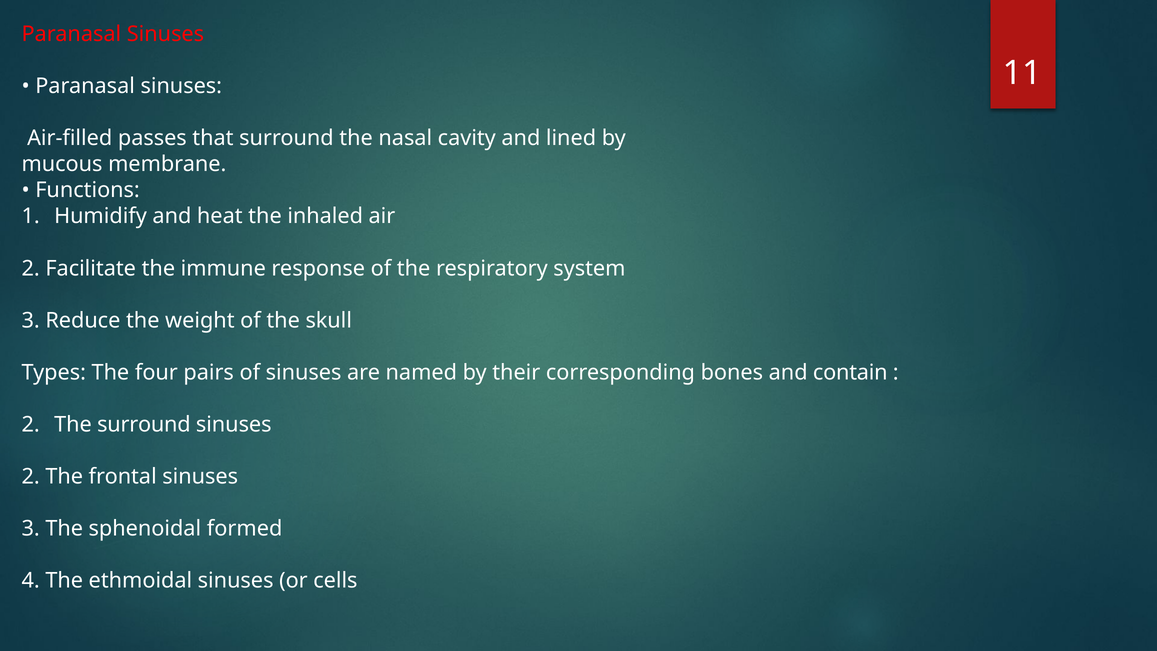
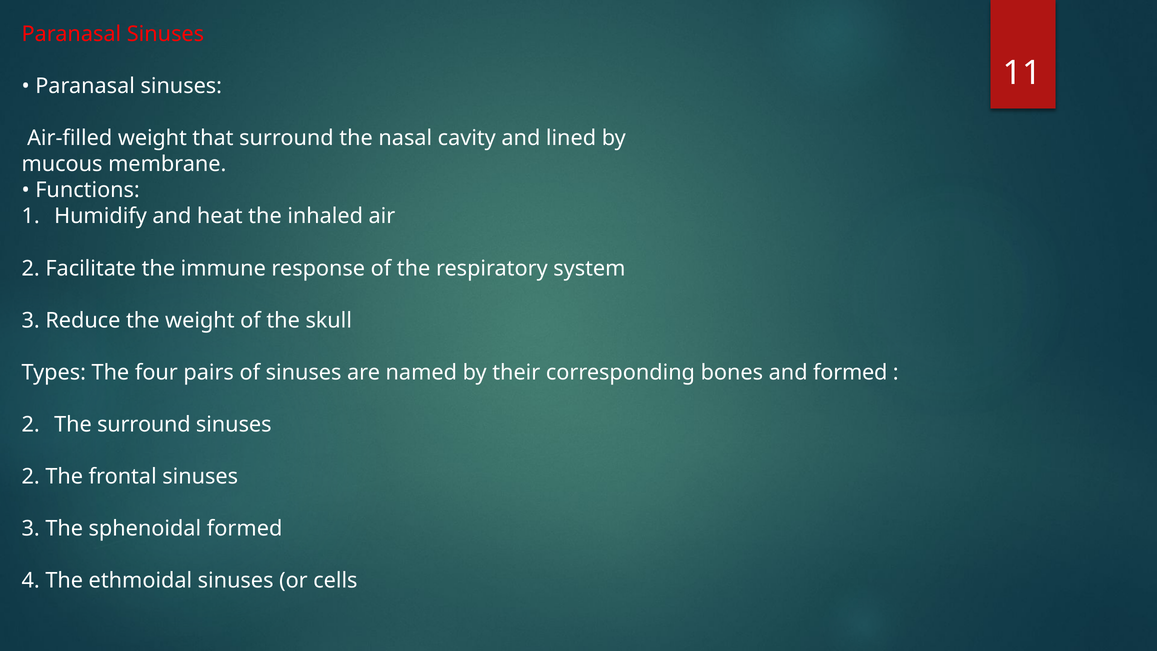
Air-filled passes: passes -> weight (152, 138)
and contain: contain -> formed (850, 372)
